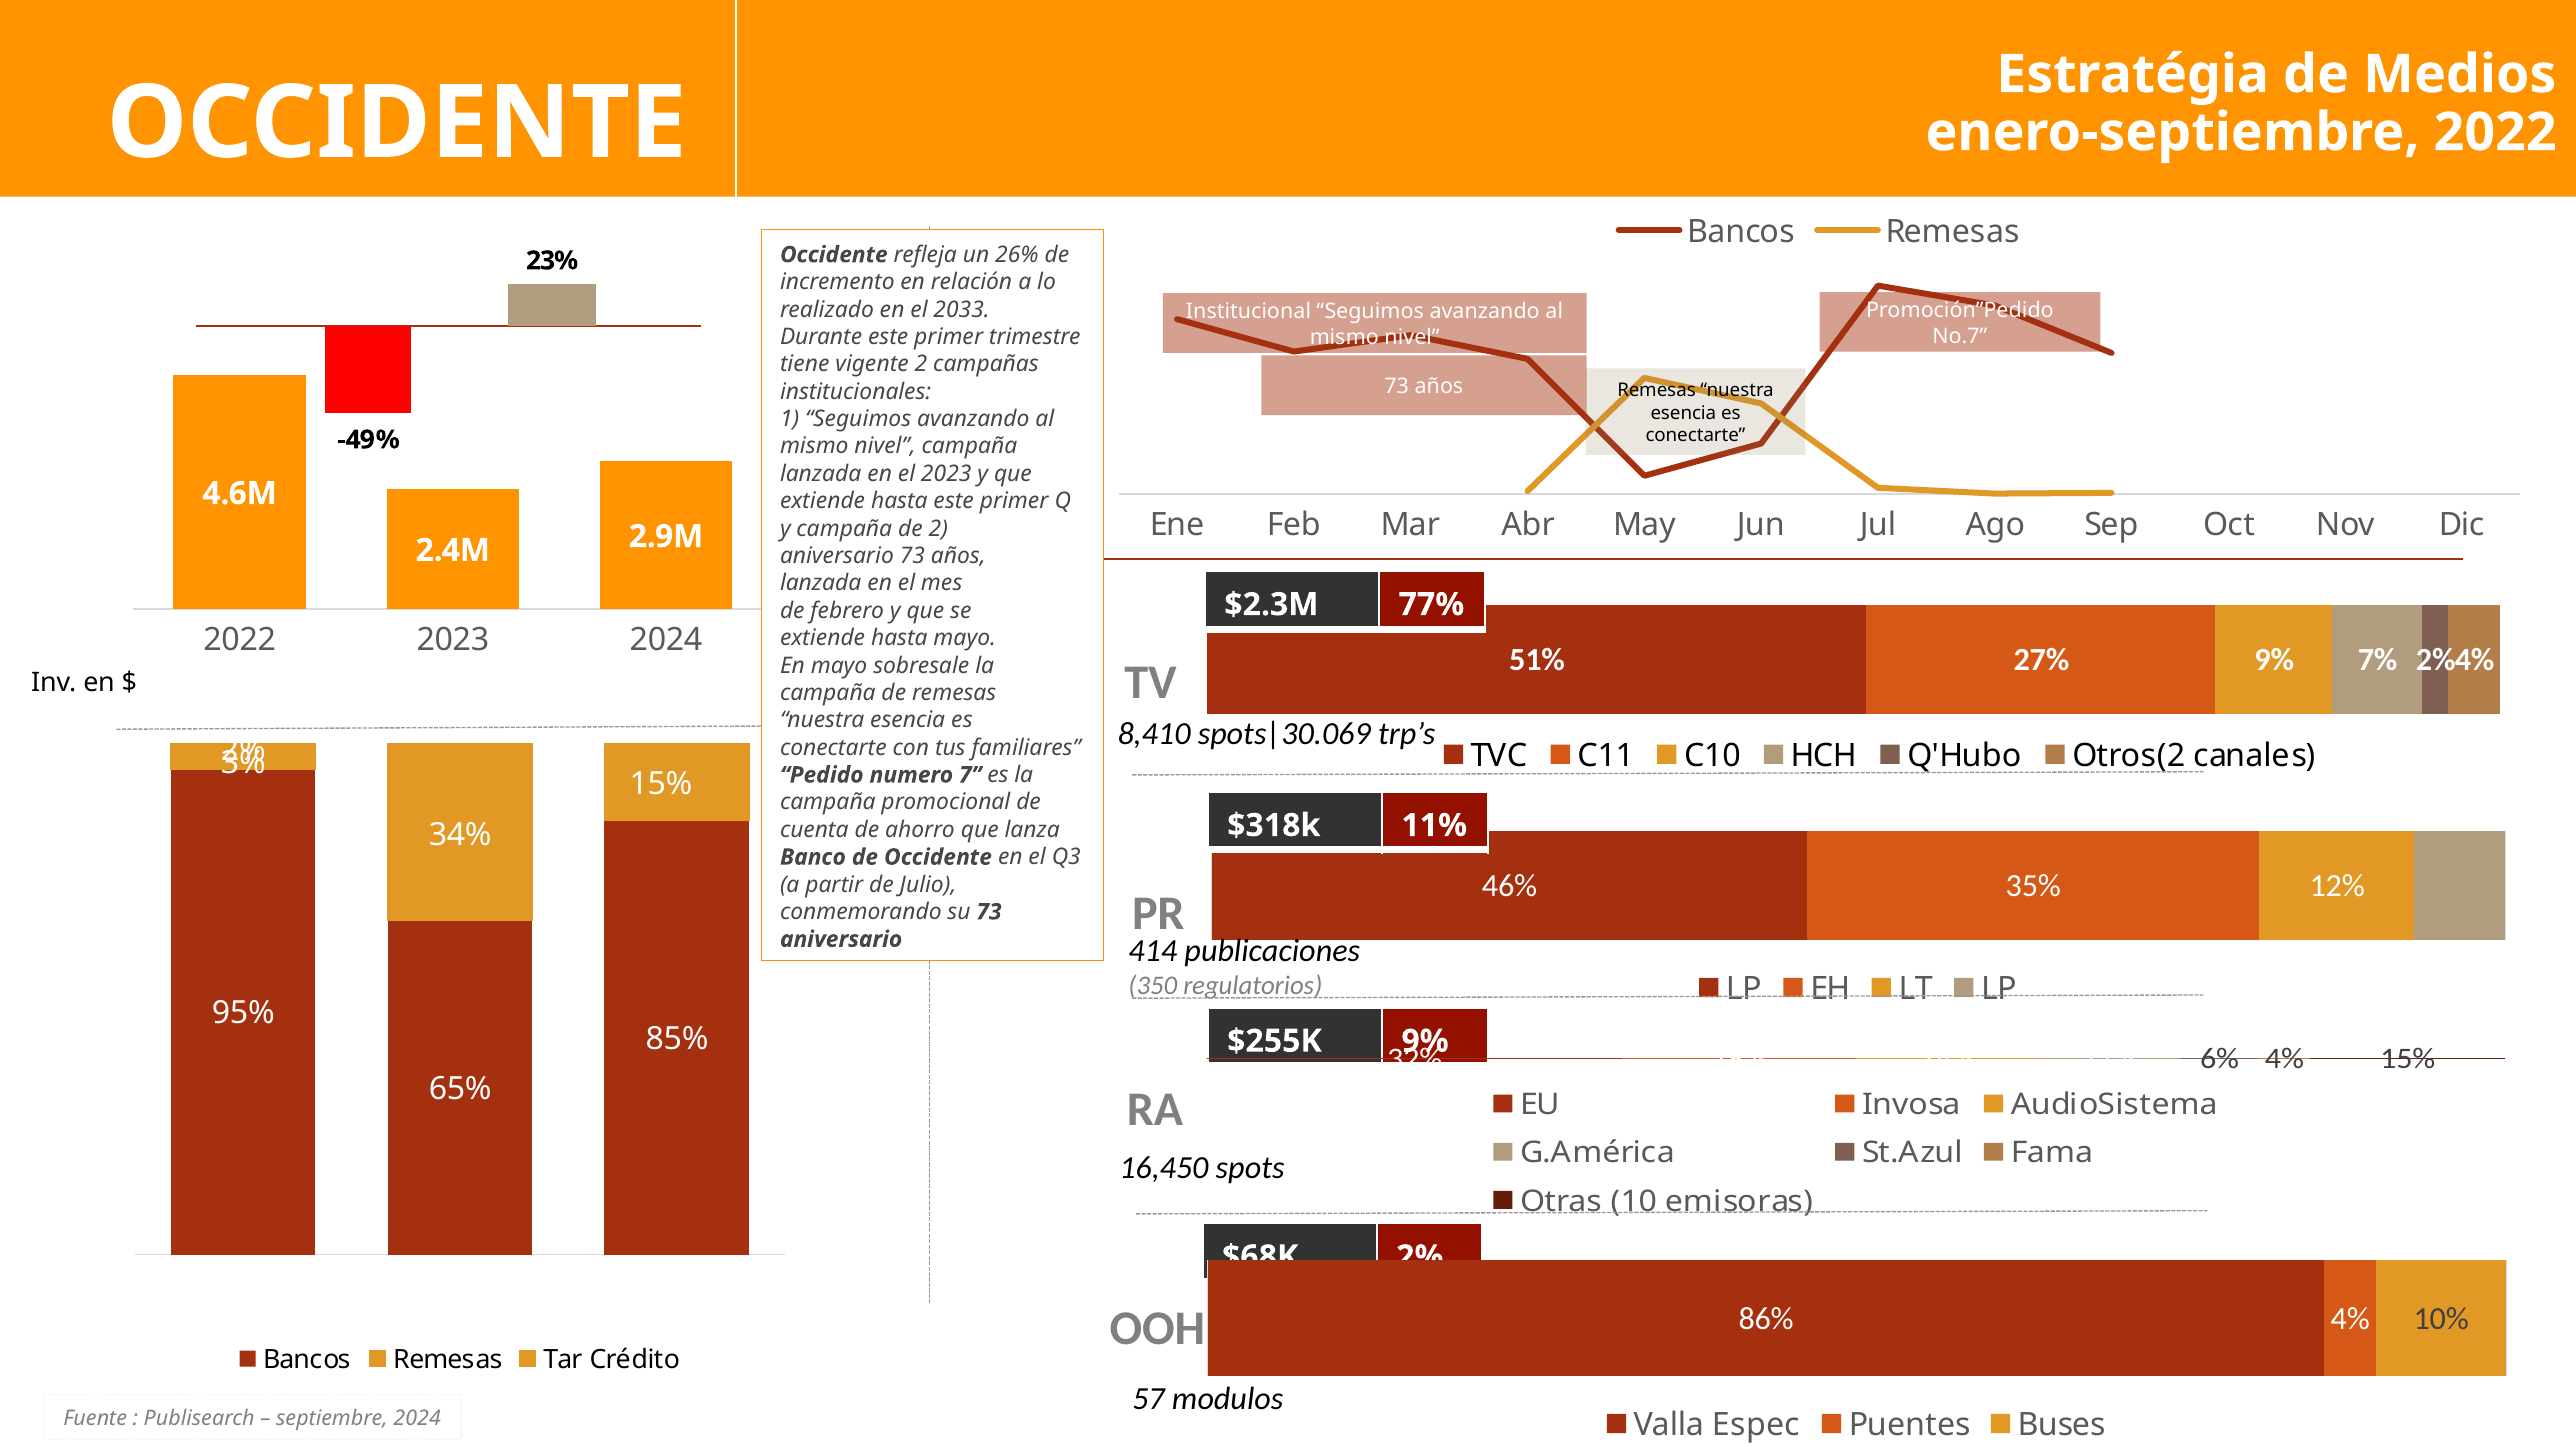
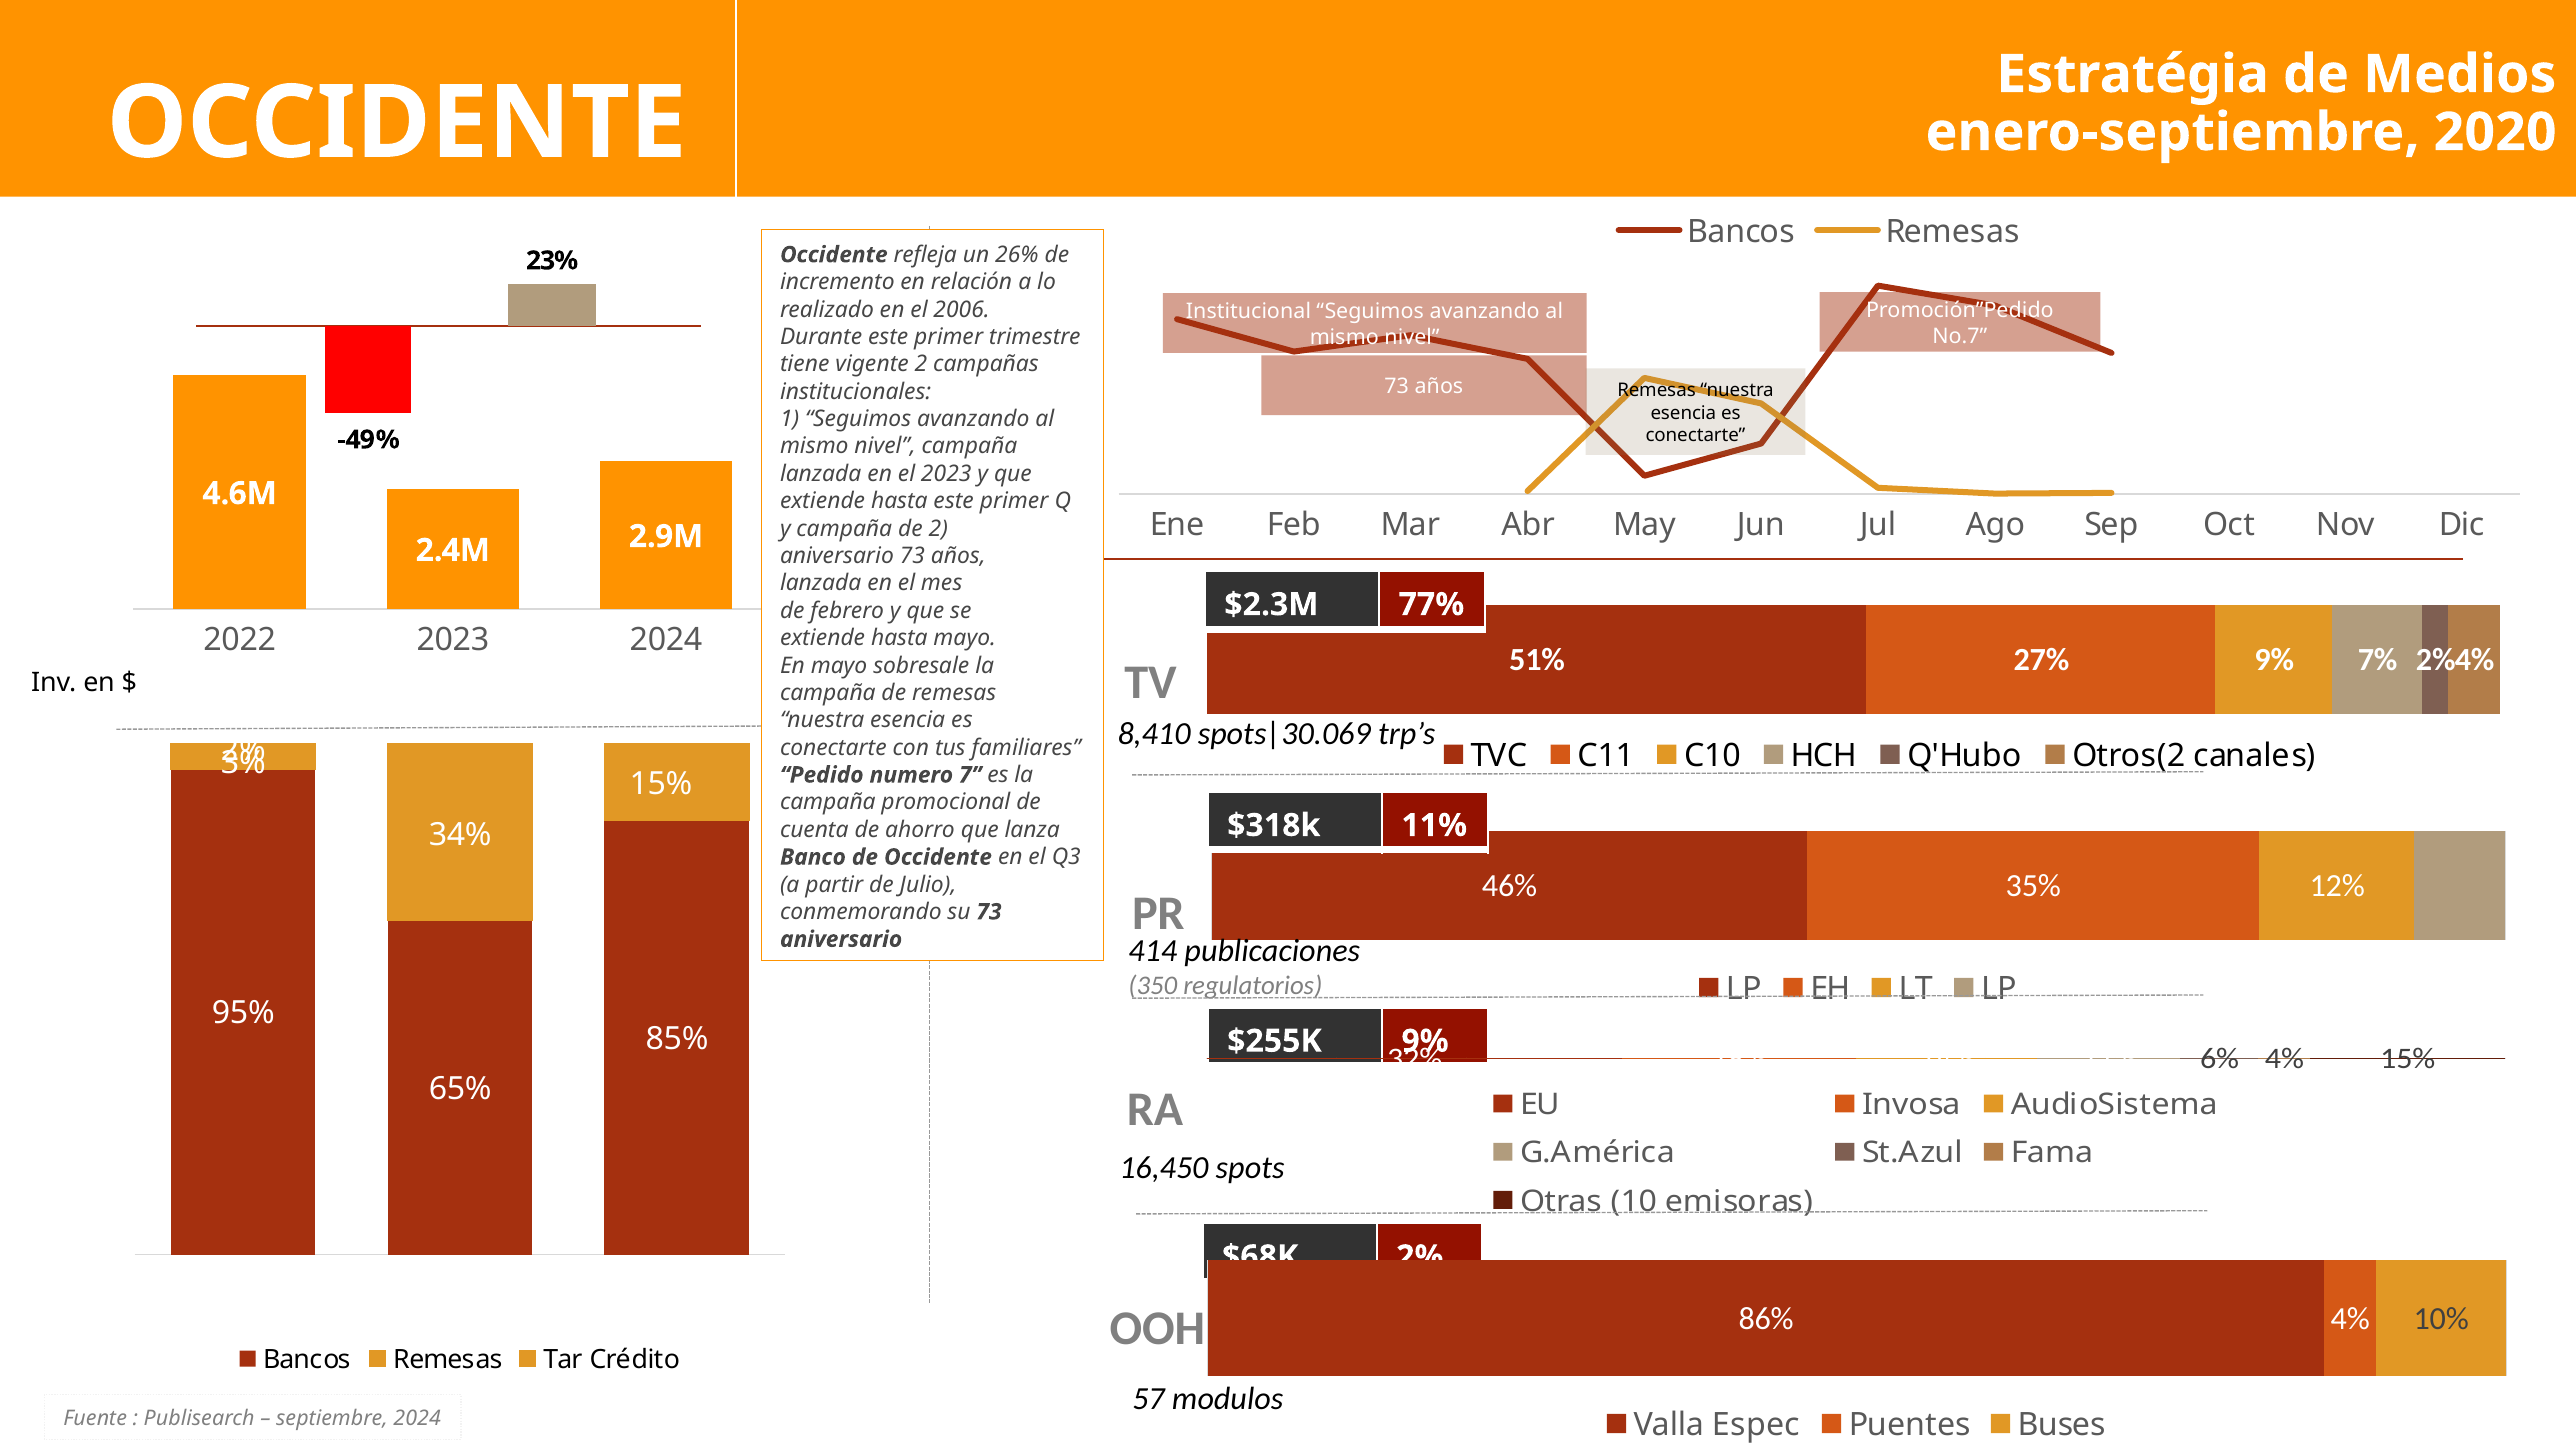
enero-septiembre 2022: 2022 -> 2020 (2495, 132)
2033: 2033 -> 2006 (962, 309)
